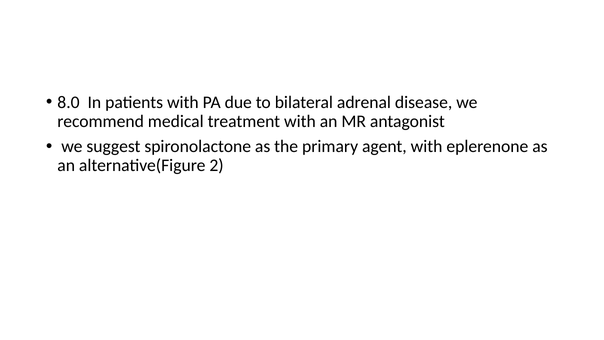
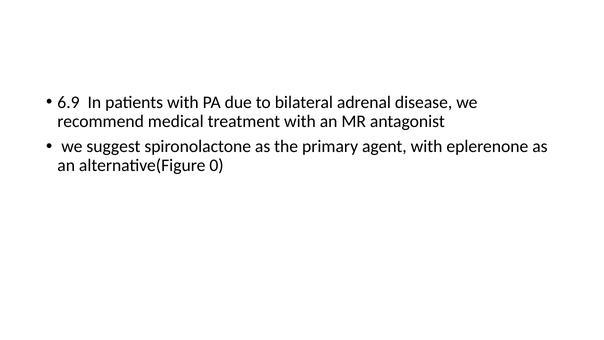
8.0: 8.0 -> 6.9 (68, 102)
2: 2 -> 0 (217, 166)
